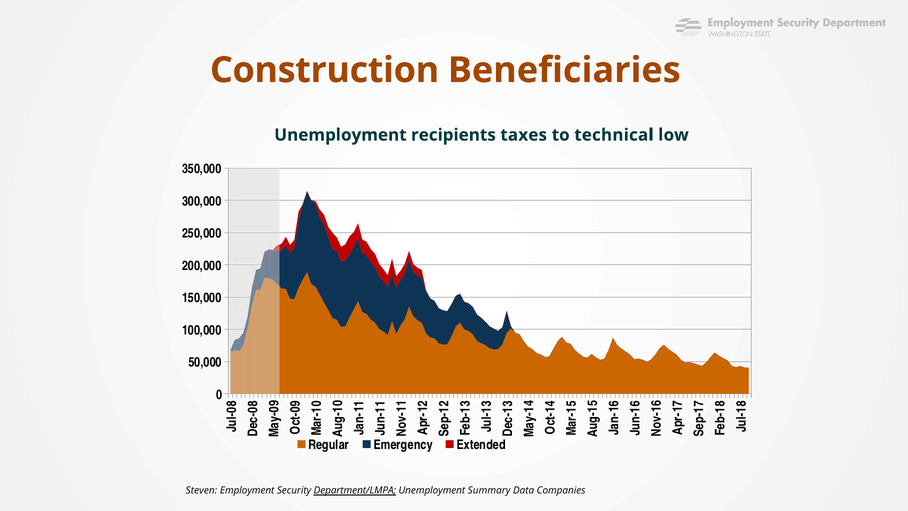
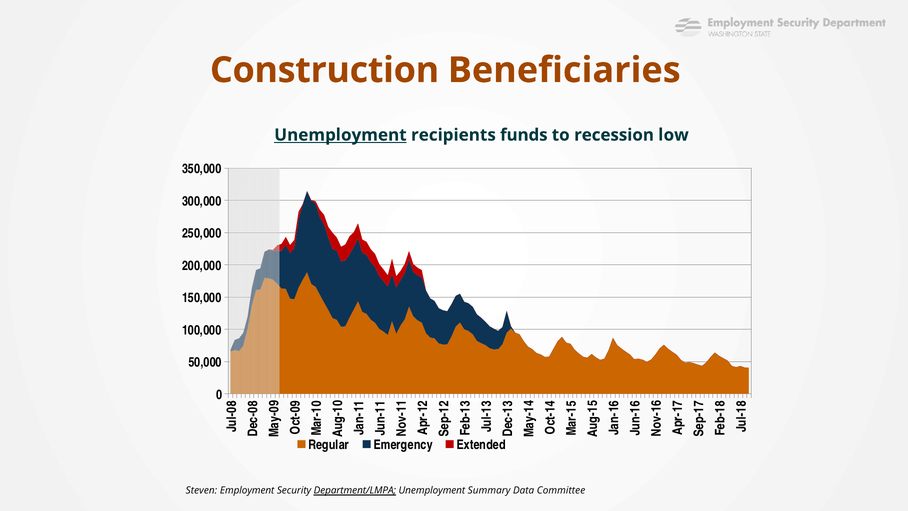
Unemployment underline: none -> present (340, 135)
taxes: taxes -> funds (524, 135)
technical: technical -> recession (614, 135)
Companies: Companies -> Committee (561, 490)
